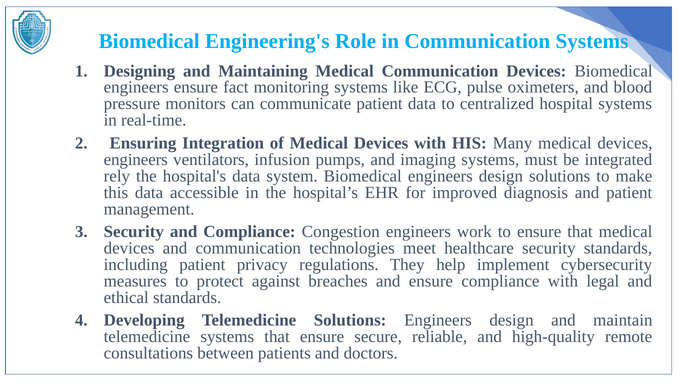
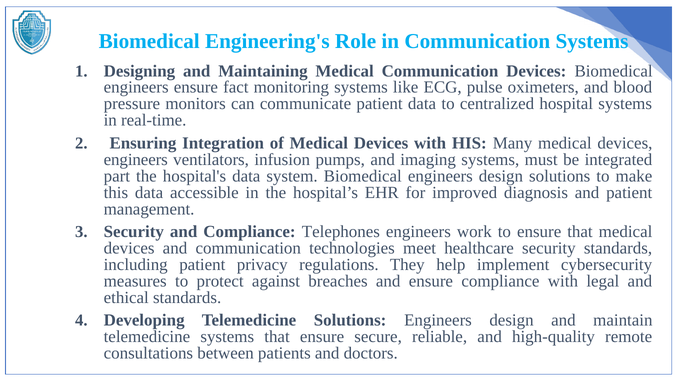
rely: rely -> part (117, 176)
Congestion: Congestion -> Telephones (341, 232)
